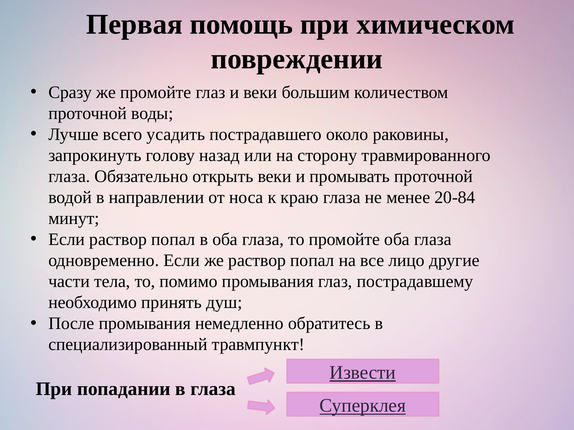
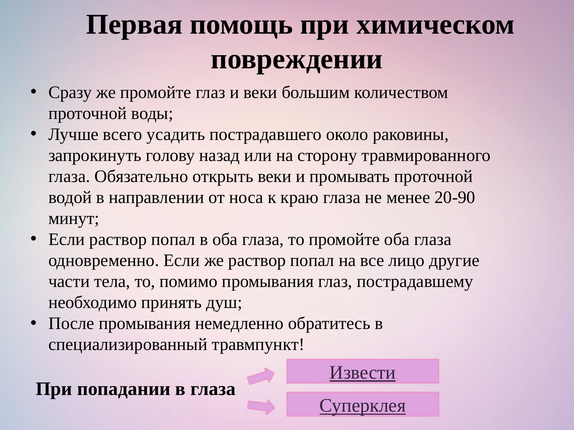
20-84: 20-84 -> 20-90 (455, 198)
